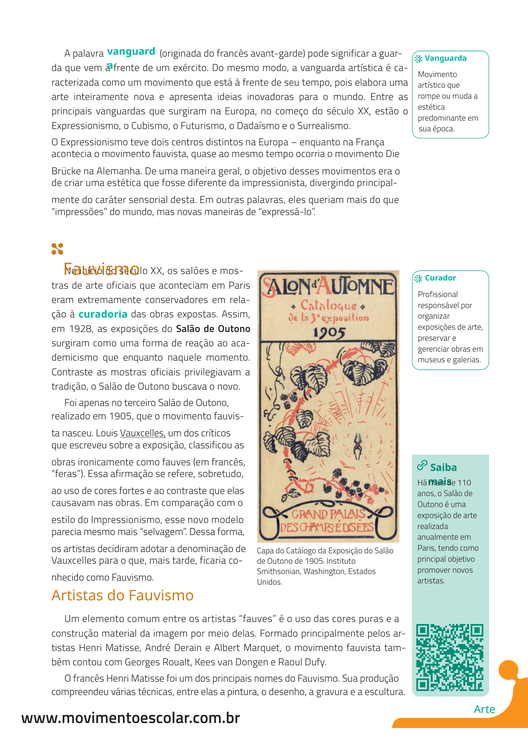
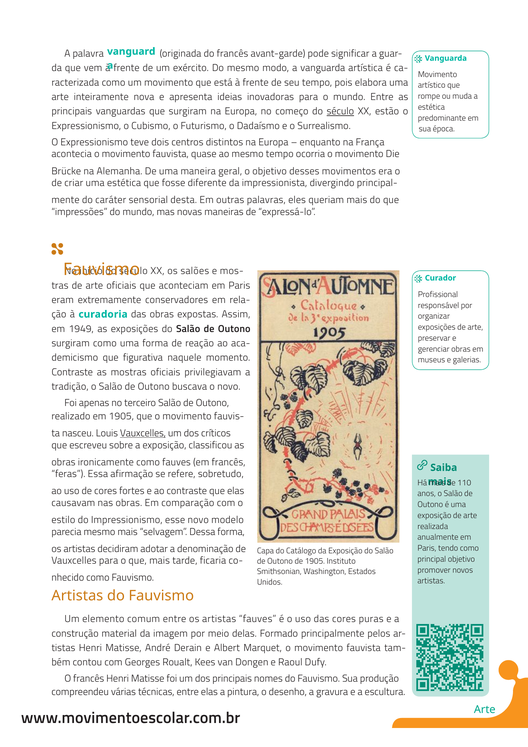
século underline: none -> present (340, 111)
1928: 1928 -> 1949 (81, 329)
que enquanto: enquanto -> figurativa (143, 358)
